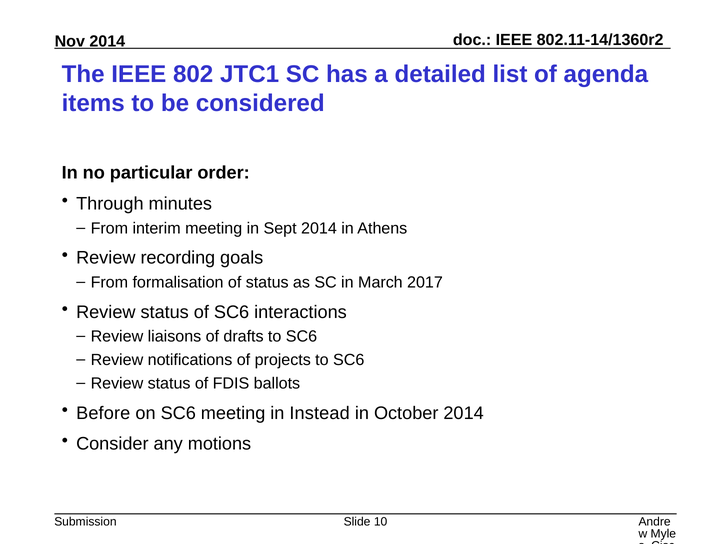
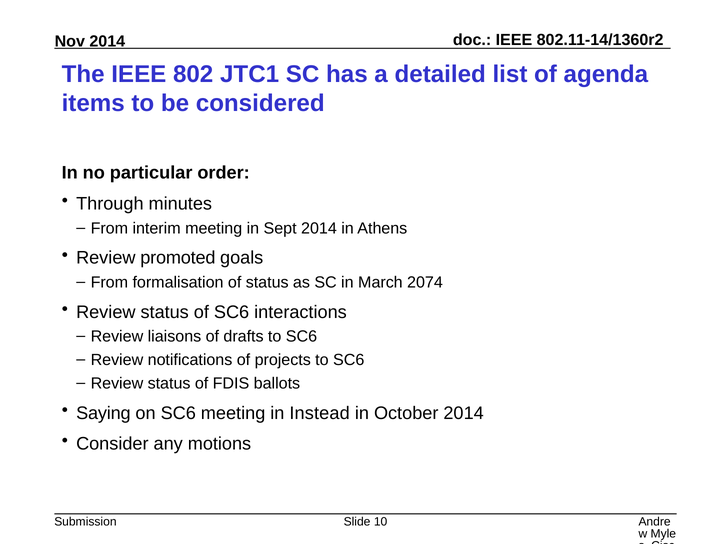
recording: recording -> promoted (178, 258)
2017: 2017 -> 2074 (425, 282)
Before: Before -> Saying (103, 413)
